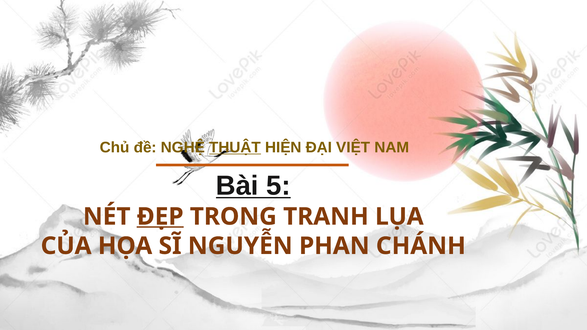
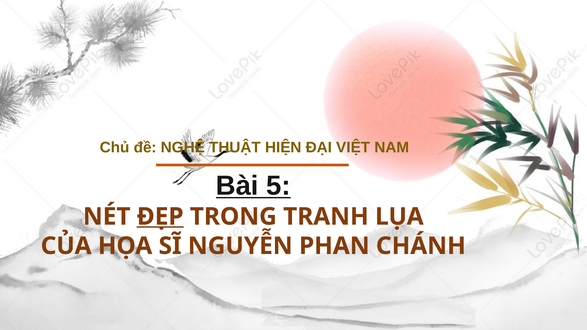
THUẬT underline: present -> none (235, 148)
